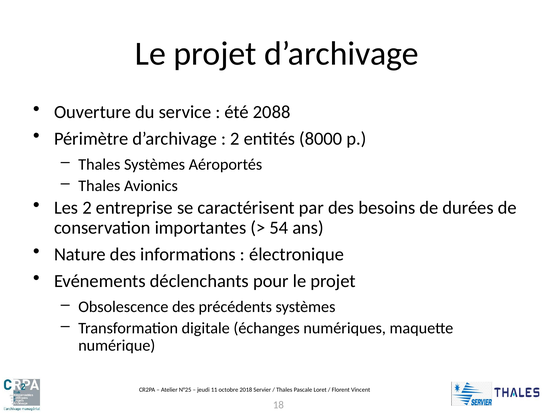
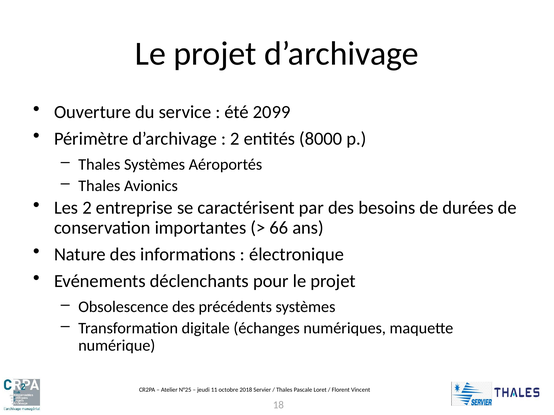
2088: 2088 -> 2099 (272, 112)
54: 54 -> 66 (279, 228)
